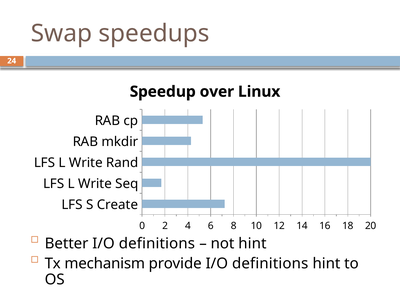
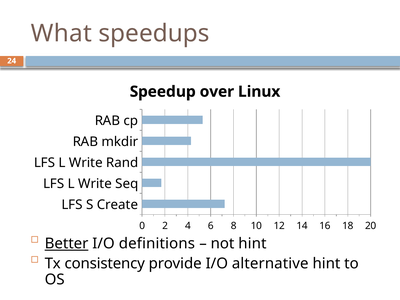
Swap: Swap -> What (61, 33)
Better underline: none -> present (67, 244)
mechanism: mechanism -> consistency (105, 263)
provide I/O definitions: definitions -> alternative (270, 263)
